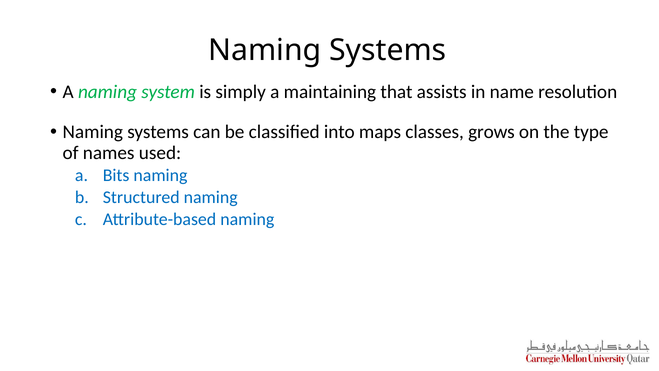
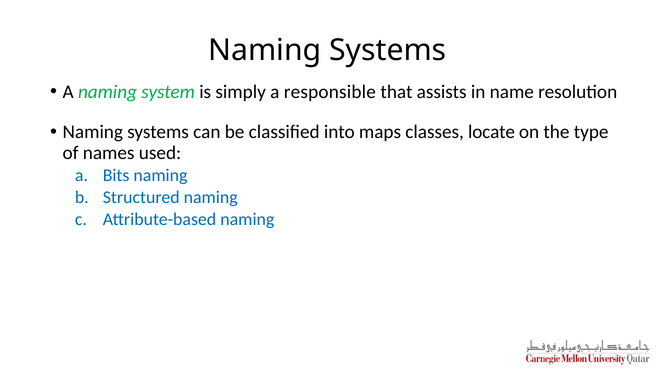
maintaining: maintaining -> responsible (330, 92)
grows: grows -> locate (492, 132)
